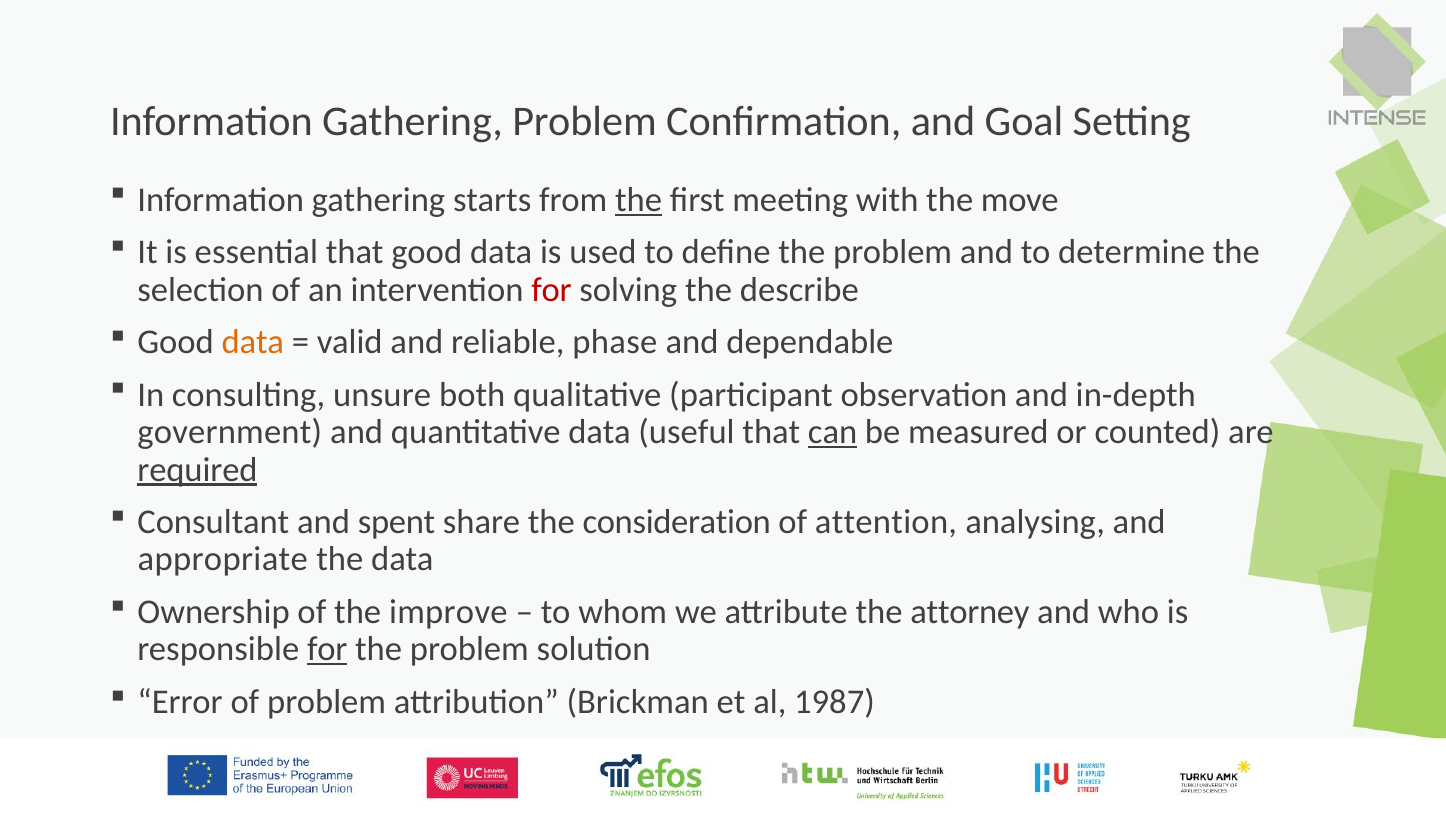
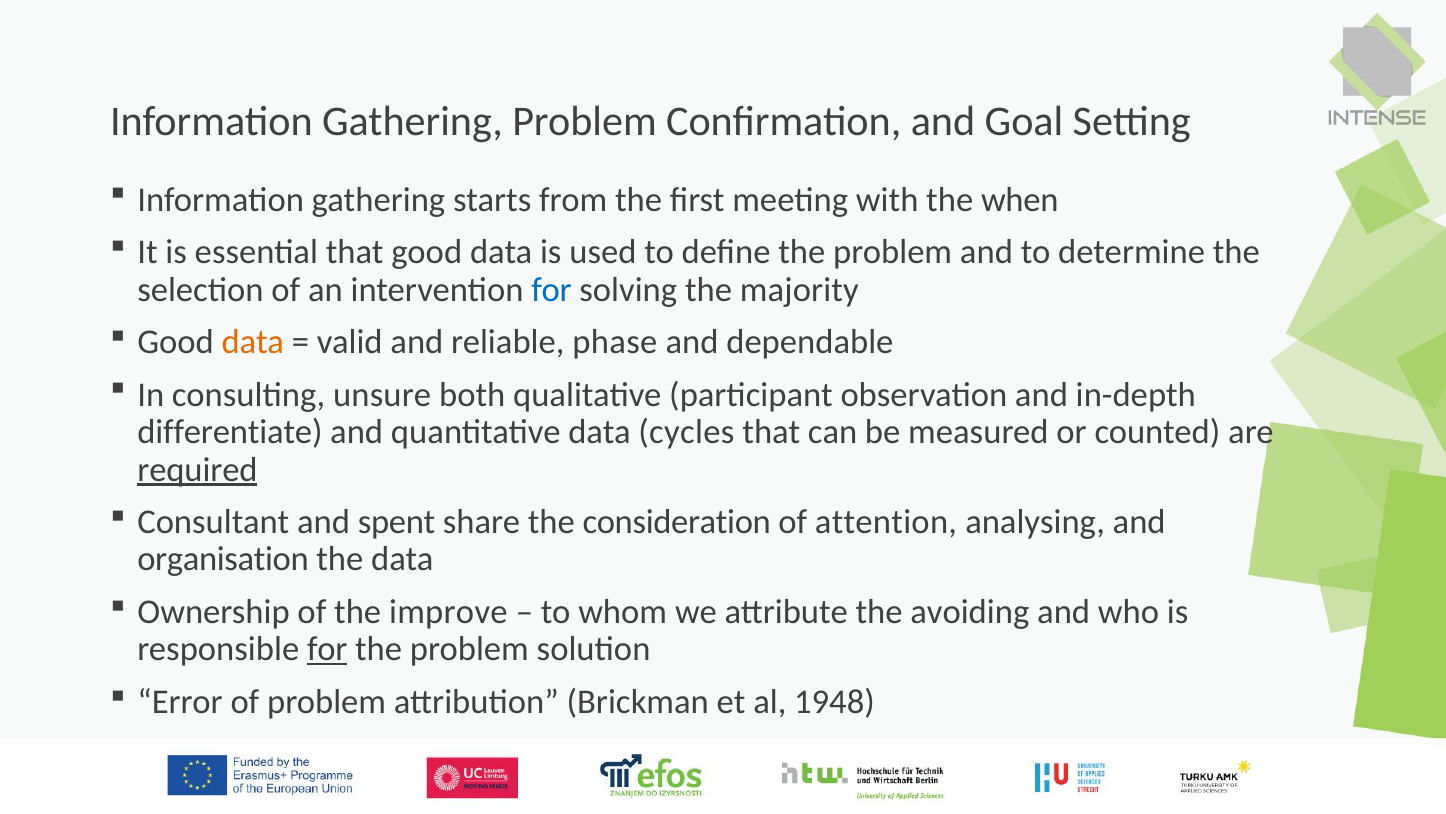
the underline: present -> none (639, 200)
move: move -> when (1020, 200)
for colour: red -> blue (552, 289)
describe: describe -> majority (799, 289)
government: government -> differentiate (230, 432)
useful: useful -> cycles (686, 432)
can underline: present -> none (833, 432)
appropriate: appropriate -> organisation (223, 559)
attorney: attorney -> avoiding (970, 612)
1987: 1987 -> 1948 (834, 701)
